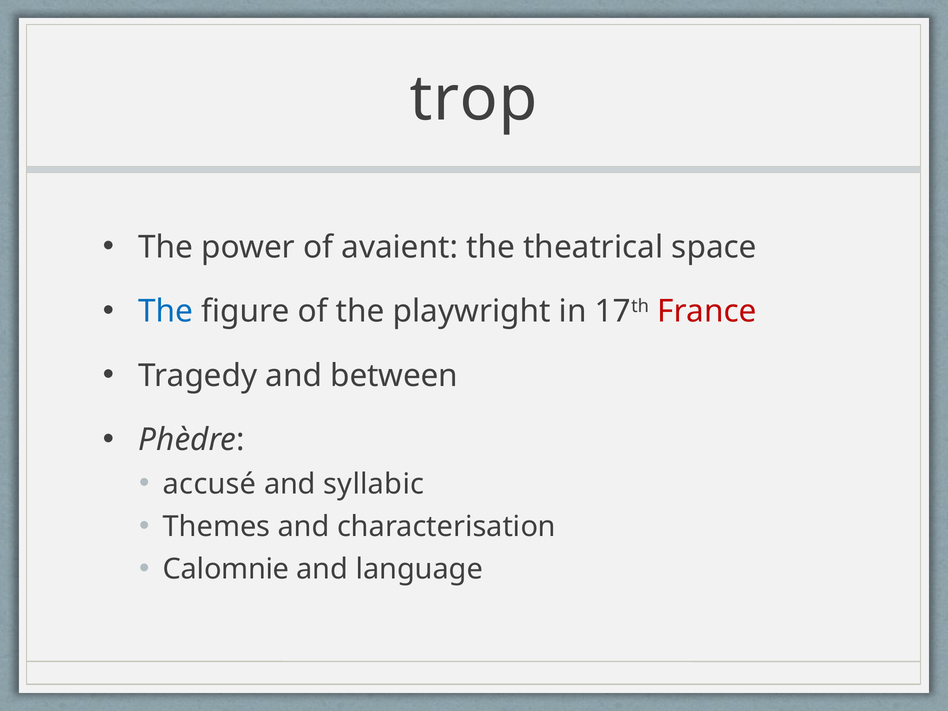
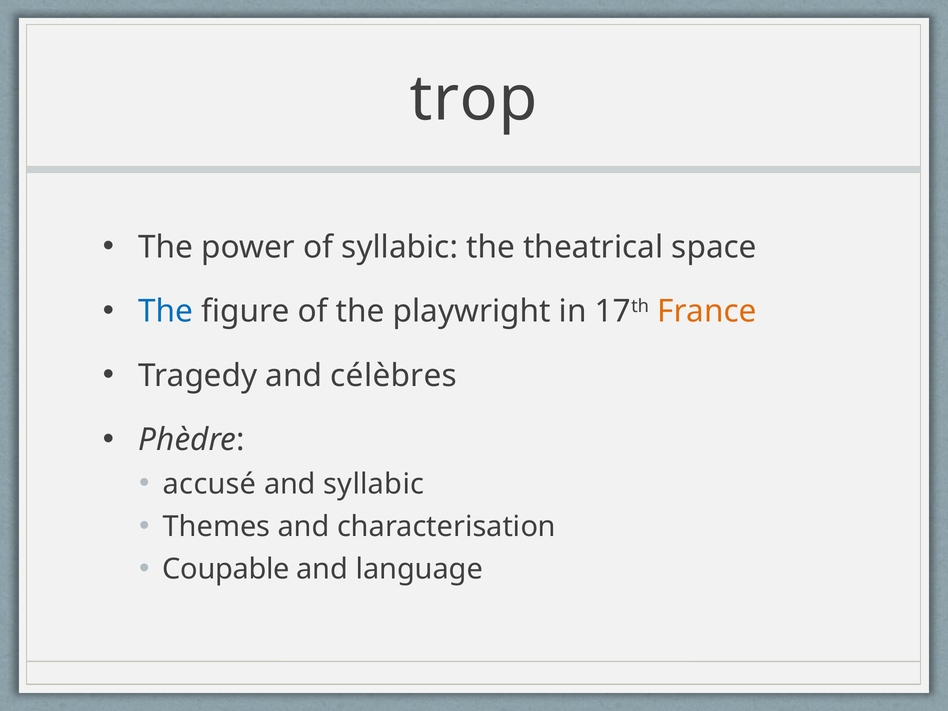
of avaient: avaient -> syllabic (400, 247)
France colour: red -> orange (707, 311)
between: between -> célèbres (394, 376)
Calomnie: Calomnie -> Coupable (226, 569)
